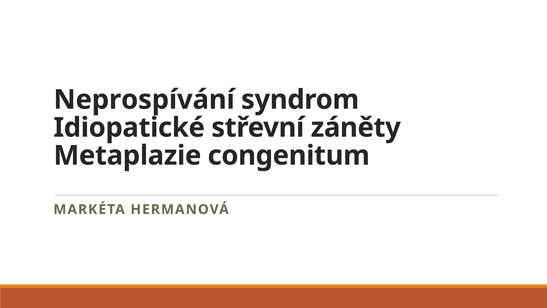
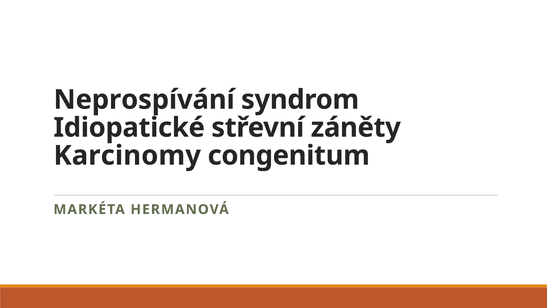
Metaplazie: Metaplazie -> Karcinomy (127, 155)
